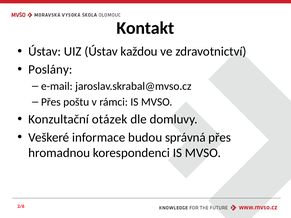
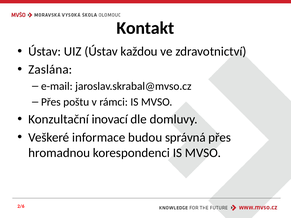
Poslány: Poslány -> Zaslána (50, 70)
otázek: otázek -> inovací (110, 119)
